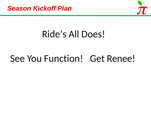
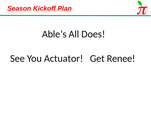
Ride’s: Ride’s -> Able’s (54, 34)
Function: Function -> Actuator (64, 58)
